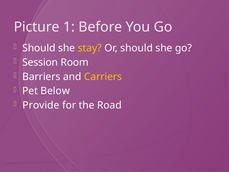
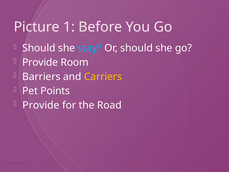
stay colour: yellow -> light blue (90, 48)
Session: Session -> Provide (40, 62)
Below: Below -> Points (55, 91)
